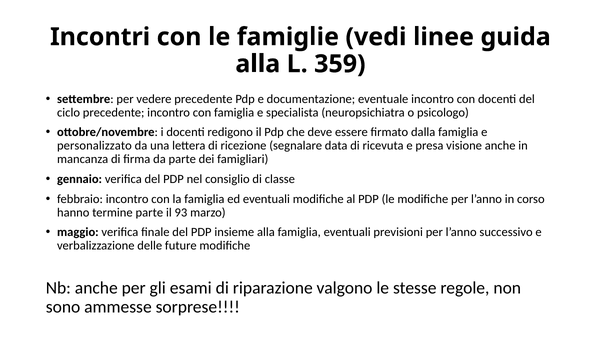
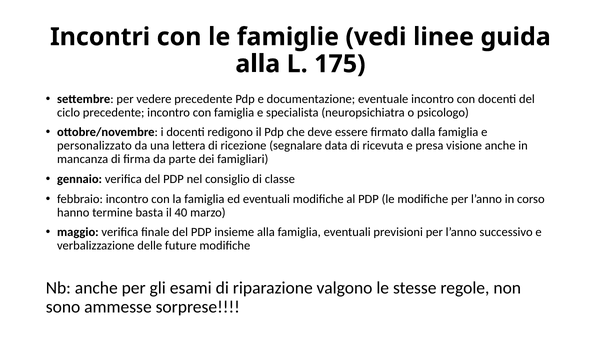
359: 359 -> 175 (340, 64)
termine parte: parte -> basta (149, 213)
93: 93 -> 40 (181, 213)
